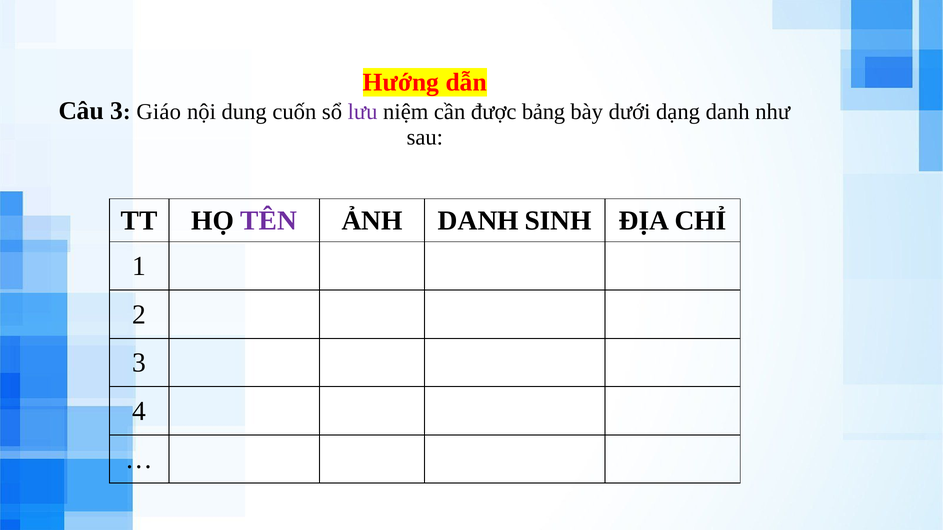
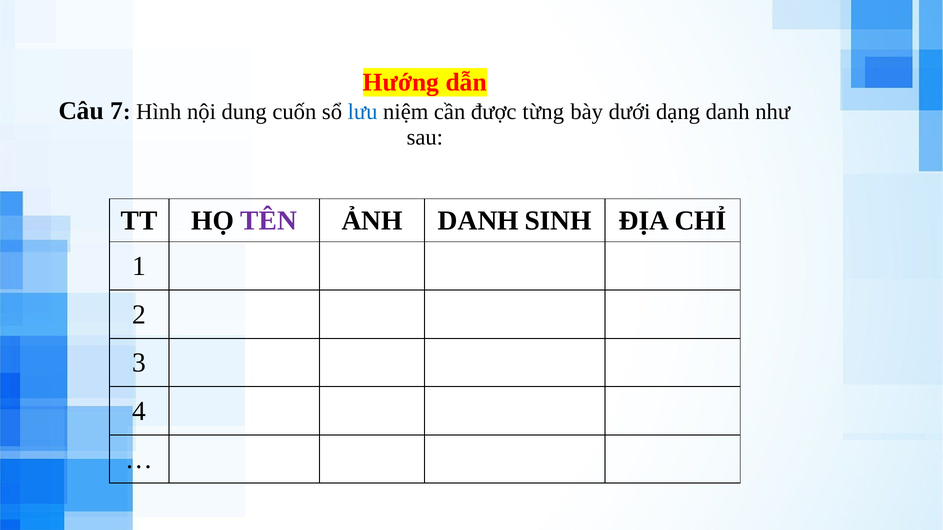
Câu 3: 3 -> 7 (117, 111)
Giáo: Giáo -> Hình (159, 112)
lưu colour: purple -> blue (363, 112)
bảng: bảng -> từng (543, 112)
